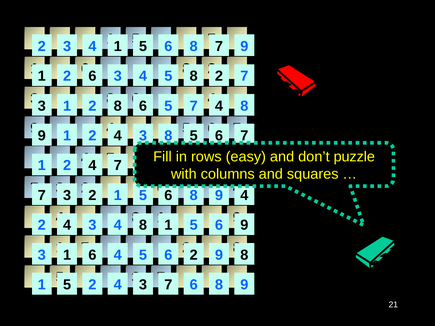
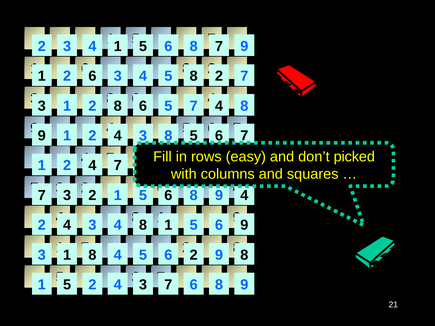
puzzle: puzzle -> picked (354, 157)
3 1 6: 6 -> 8 (92, 255)
